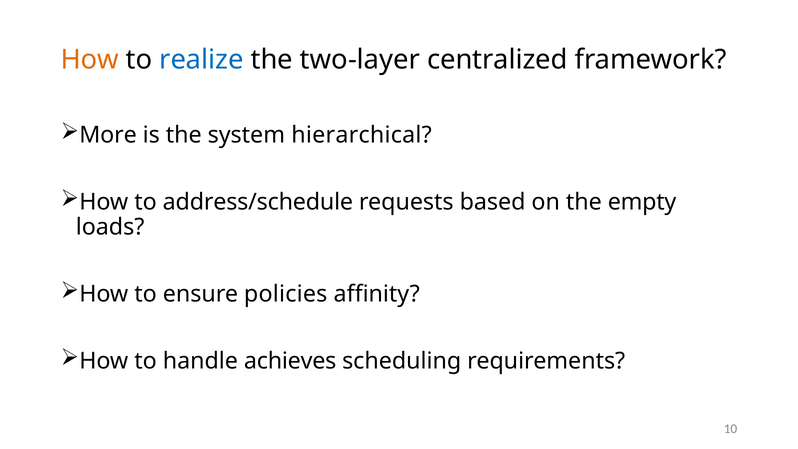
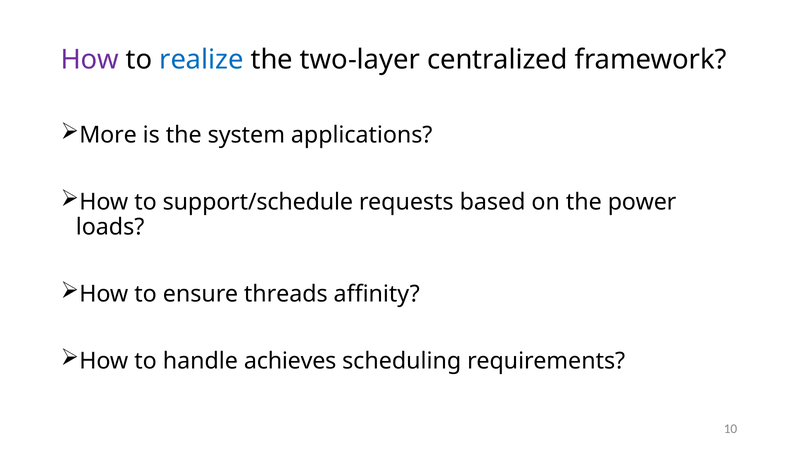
How colour: orange -> purple (90, 59)
hierarchical: hierarchical -> applications (362, 135)
address/schedule: address/schedule -> support/schedule (258, 202)
empty: empty -> power (642, 202)
policies: policies -> threads (286, 294)
